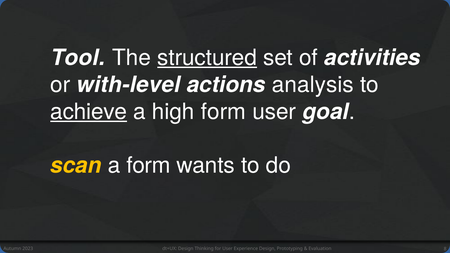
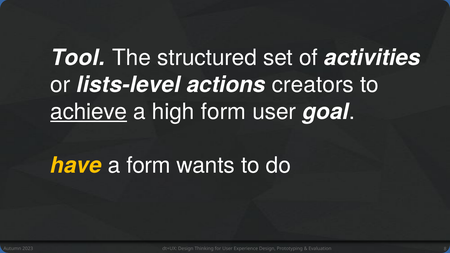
structured underline: present -> none (207, 58)
with-level: with-level -> lists-level (128, 85)
analysis: analysis -> creators (313, 85)
scan: scan -> have (76, 166)
